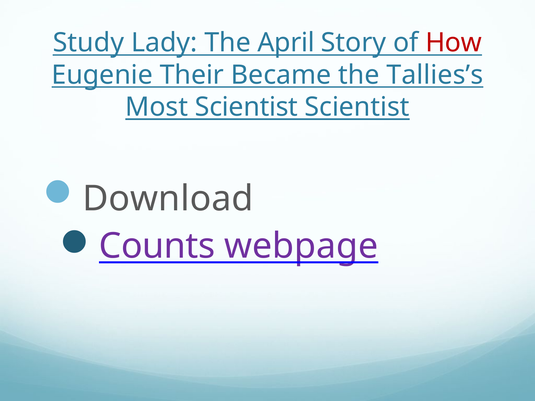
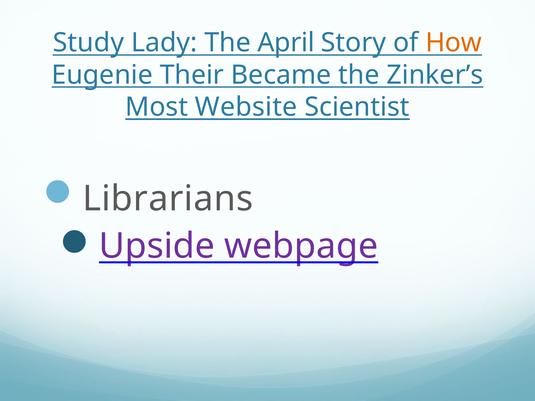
How colour: red -> orange (454, 43)
Tallies’s: Tallies’s -> Zinker’s (435, 75)
Most Scientist: Scientist -> Website (246, 107)
Download: Download -> Librarians (168, 199)
Counts: Counts -> Upside (157, 246)
